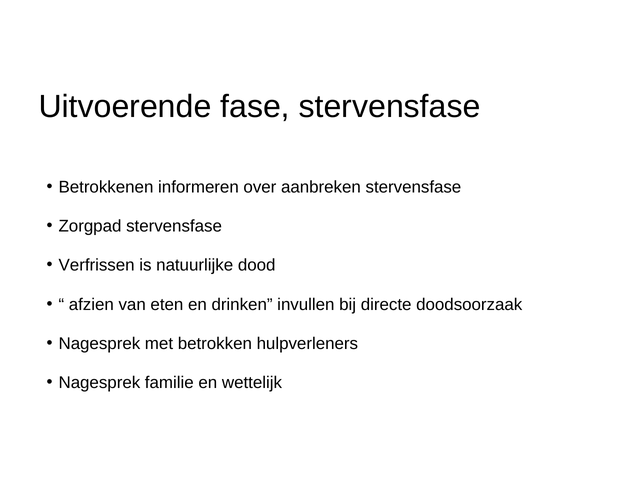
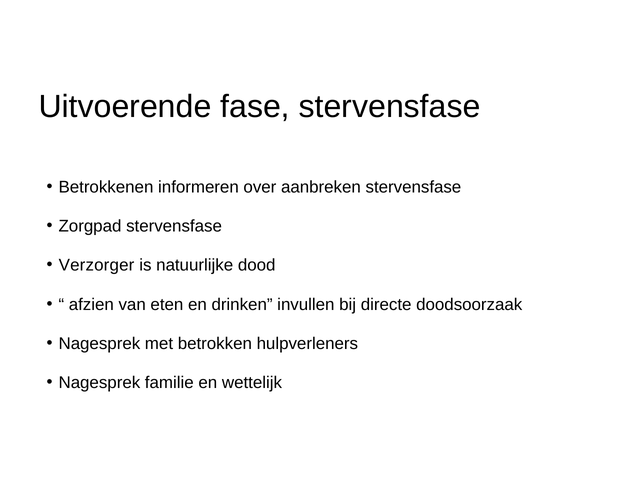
Verfrissen: Verfrissen -> Verzorger (97, 266)
